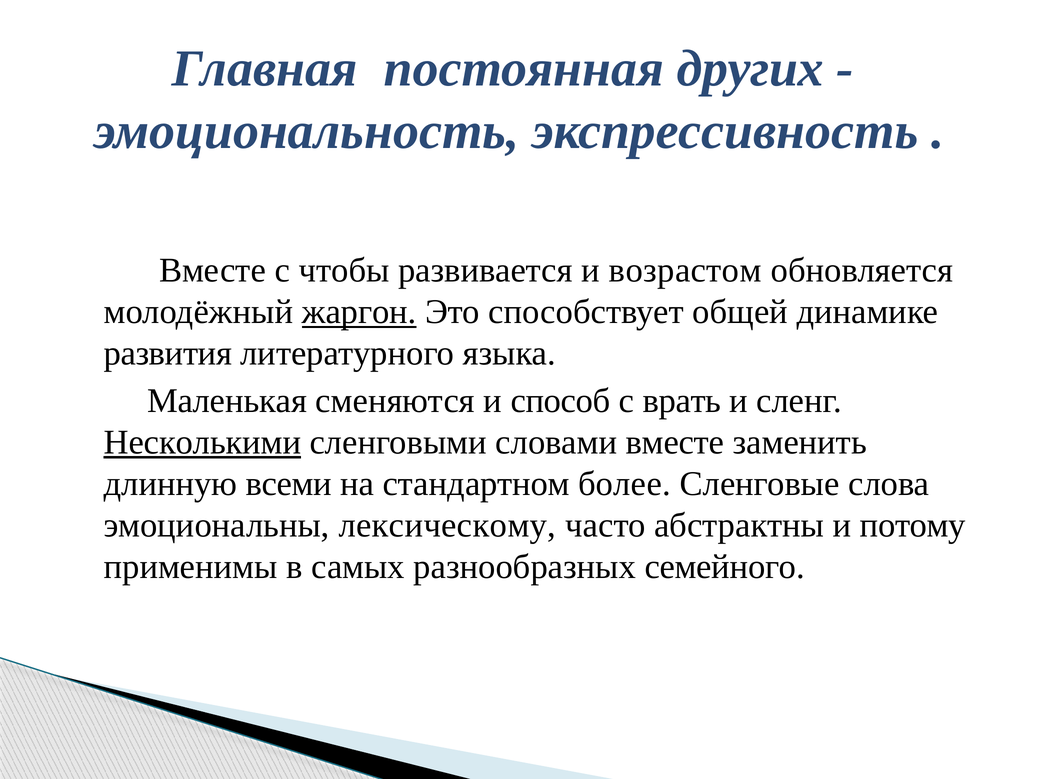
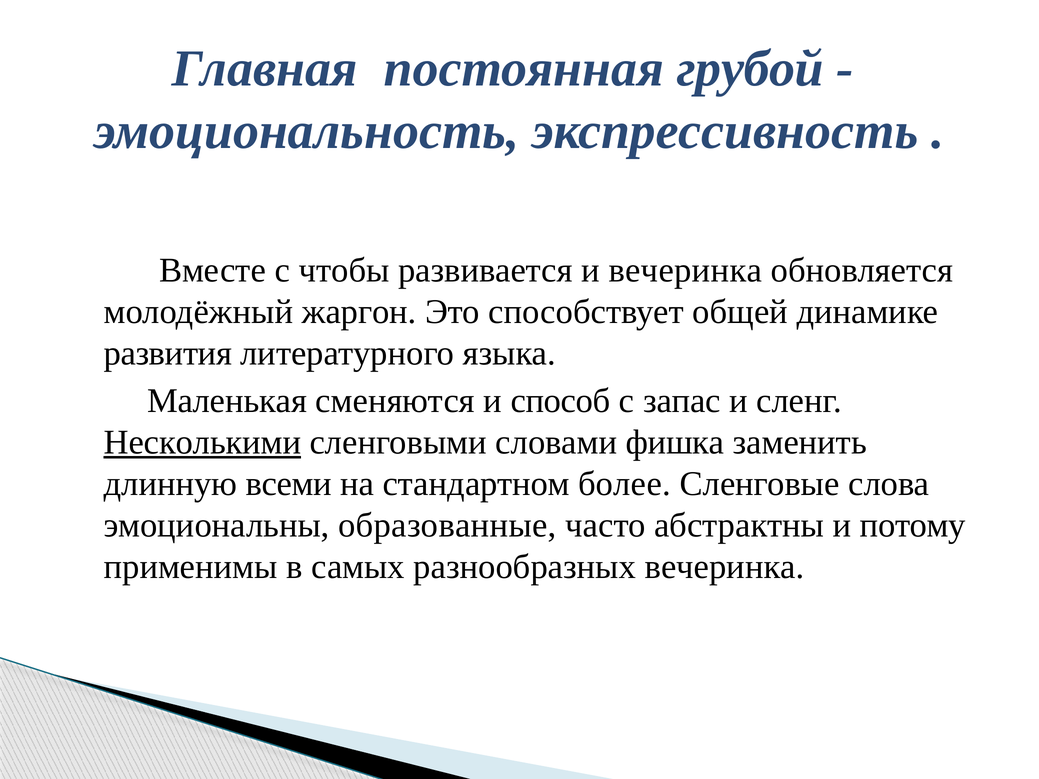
других: других -> грубой (750, 69)
и возрастом: возрастом -> вечеринка (685, 271)
жаргон underline: present -> none (359, 312)
врать: врать -> запас (682, 401)
словами вместе: вместе -> фишка (675, 443)
лексическому: лексическому -> образованные (447, 526)
разнообразных семейного: семейного -> вечеринка (725, 567)
